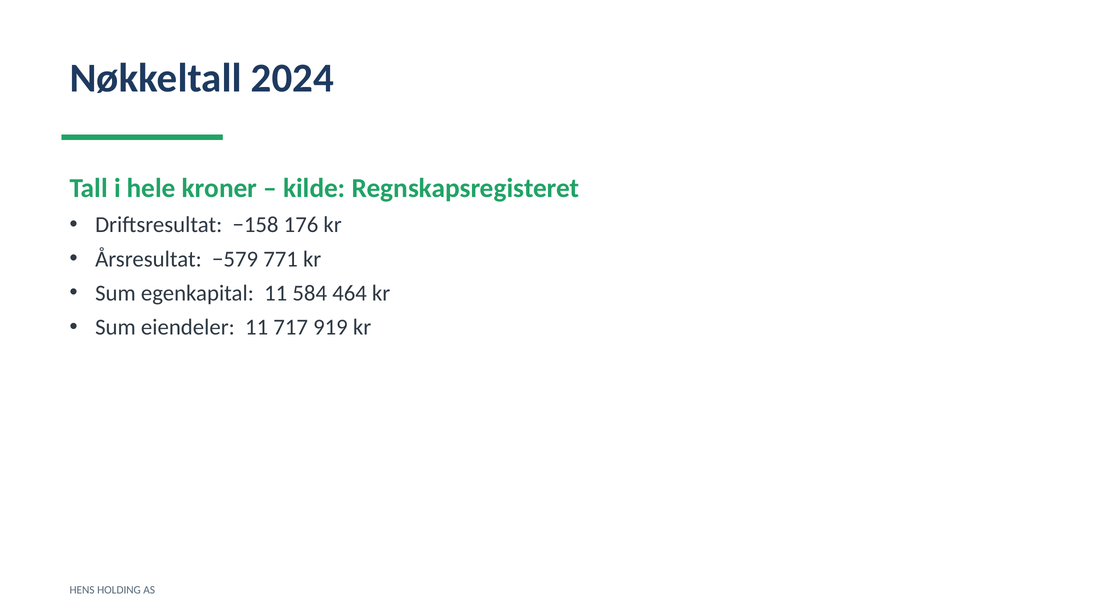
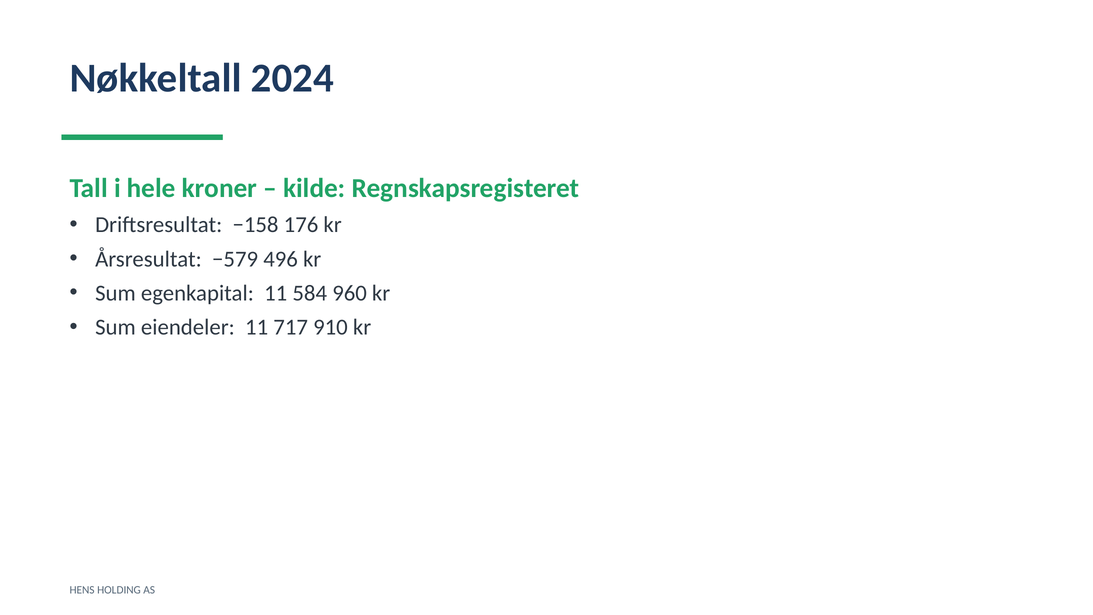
771: 771 -> 496 (281, 259)
464: 464 -> 960 (350, 293)
919: 919 -> 910 (330, 327)
